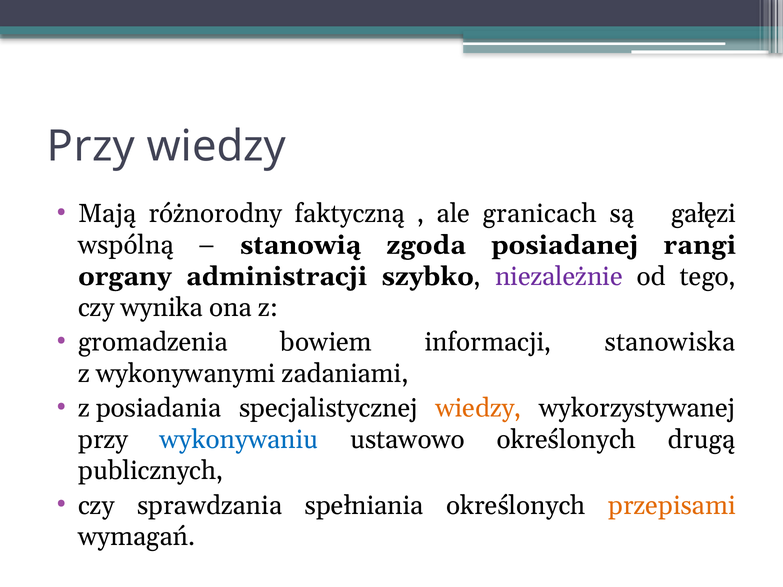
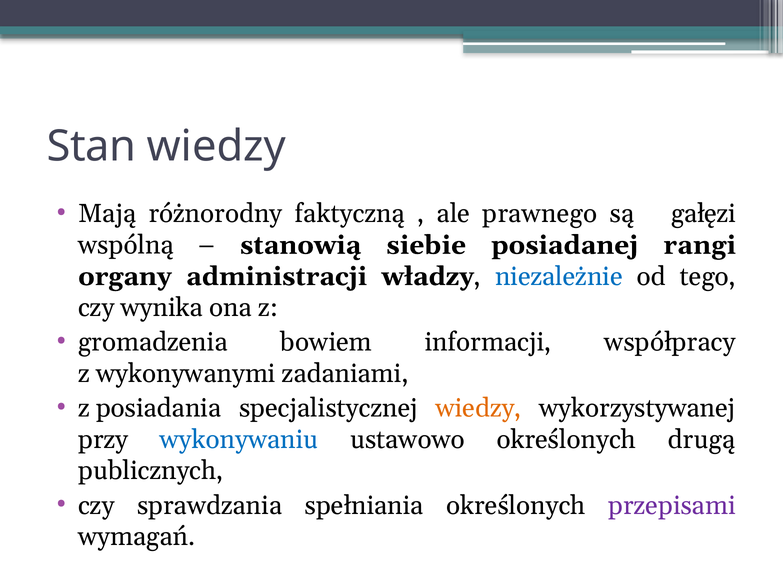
Przy: Przy -> Stan (91, 147)
granicach: granicach -> prawnego (540, 214)
zgoda: zgoda -> siebie (426, 245)
szybko: szybko -> władzy (428, 277)
niezależnie colour: purple -> blue (559, 277)
stanowiska: stanowiska -> współpracy (670, 343)
przepisami colour: orange -> purple (672, 506)
